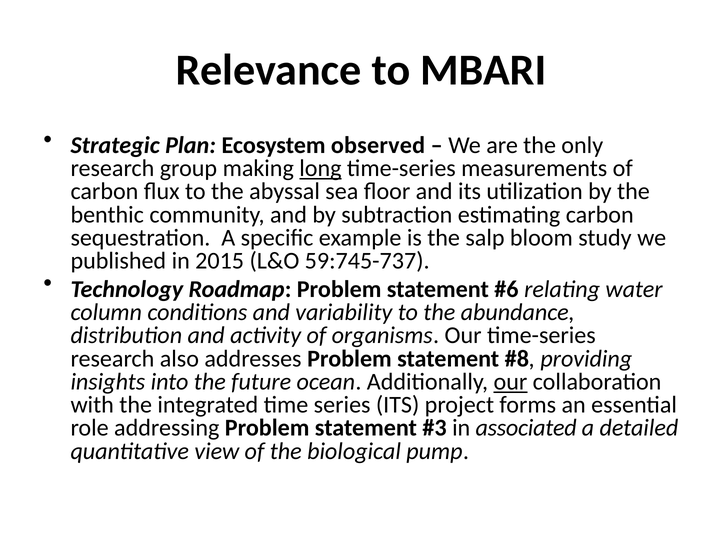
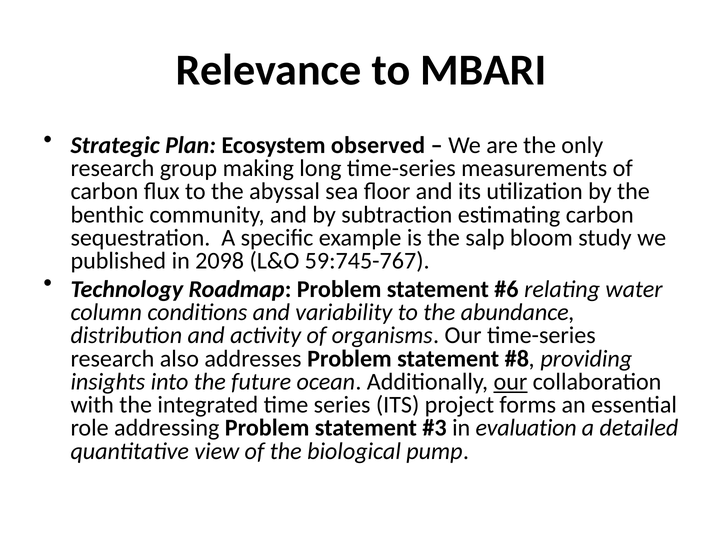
long underline: present -> none (320, 168)
2015: 2015 -> 2098 (220, 261)
59:745-737: 59:745-737 -> 59:745-767 (367, 261)
associated: associated -> evaluation (526, 428)
